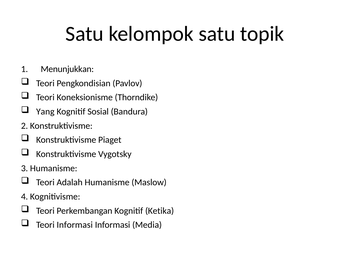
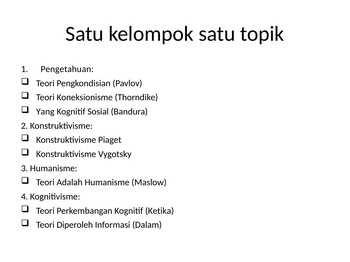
Menunjukkan: Menunjukkan -> Pengetahuan (67, 69)
Teori Informasi: Informasi -> Diperoleh (75, 225)
Media: Media -> Dalam (147, 225)
